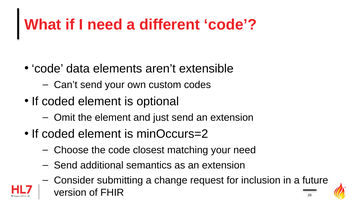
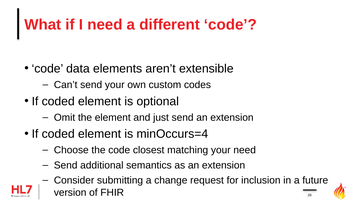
minOccurs=2: minOccurs=2 -> minOccurs=4 (172, 134)
